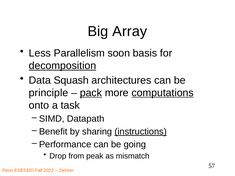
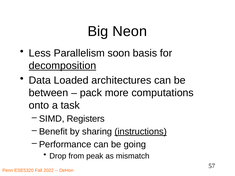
Array: Array -> Neon (130, 31)
Squash: Squash -> Loaded (71, 80)
principle: principle -> between (49, 93)
pack underline: present -> none (91, 93)
computations underline: present -> none (163, 93)
Datapath: Datapath -> Registers (86, 119)
